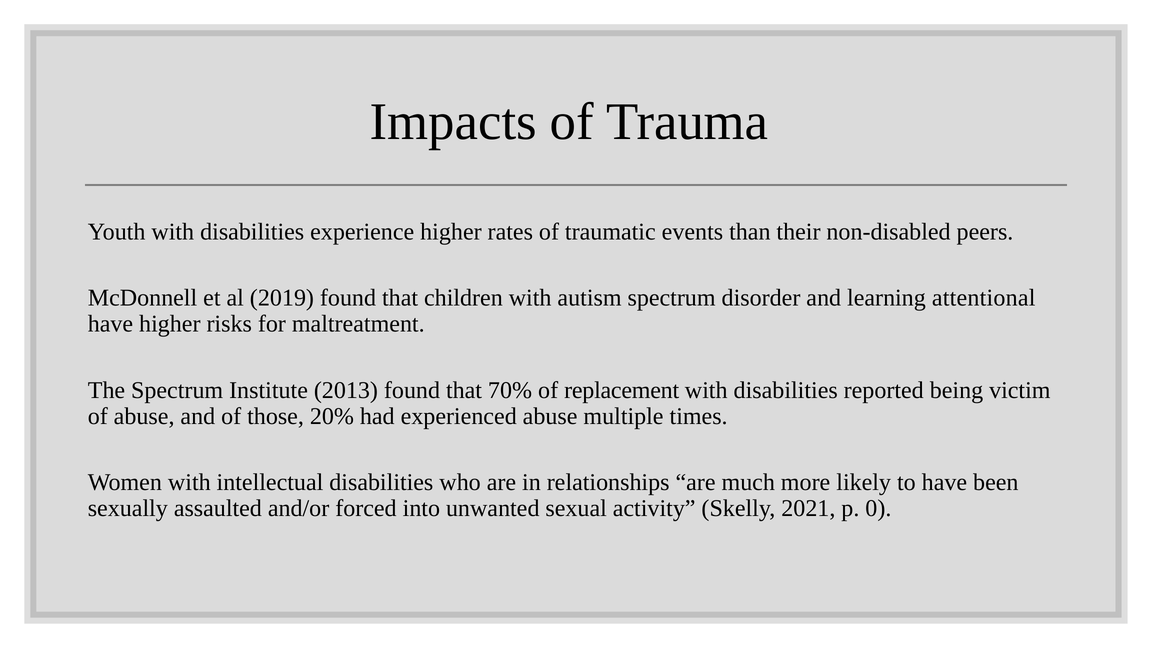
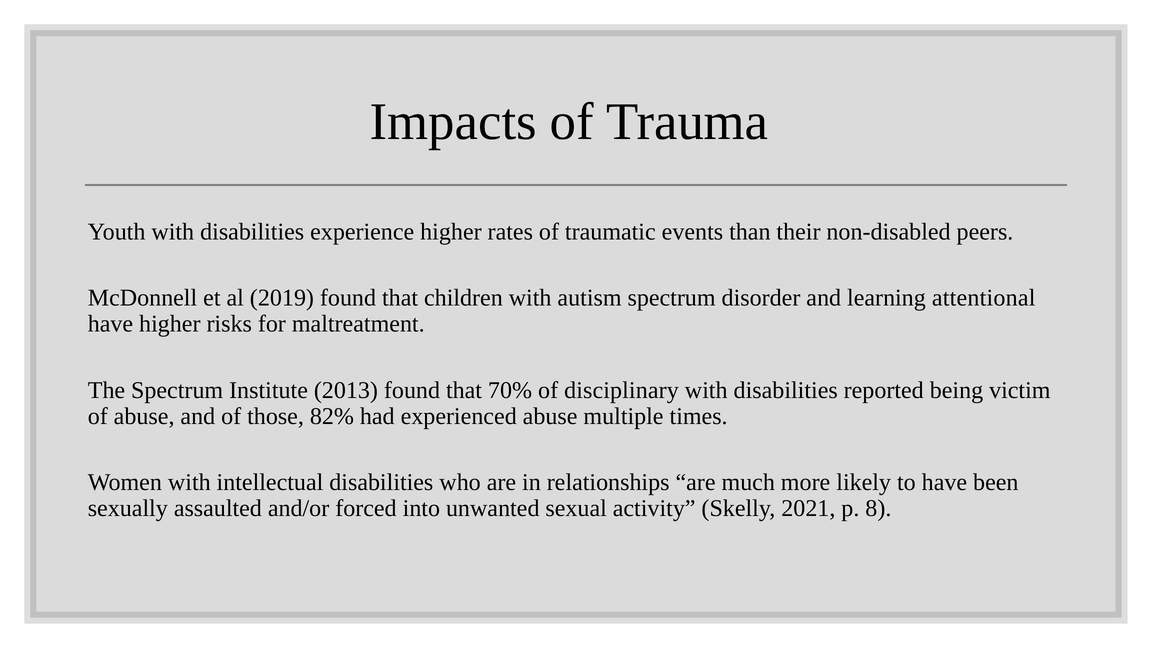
replacement: replacement -> disciplinary (621, 390)
20%: 20% -> 82% (332, 416)
0: 0 -> 8 (878, 508)
